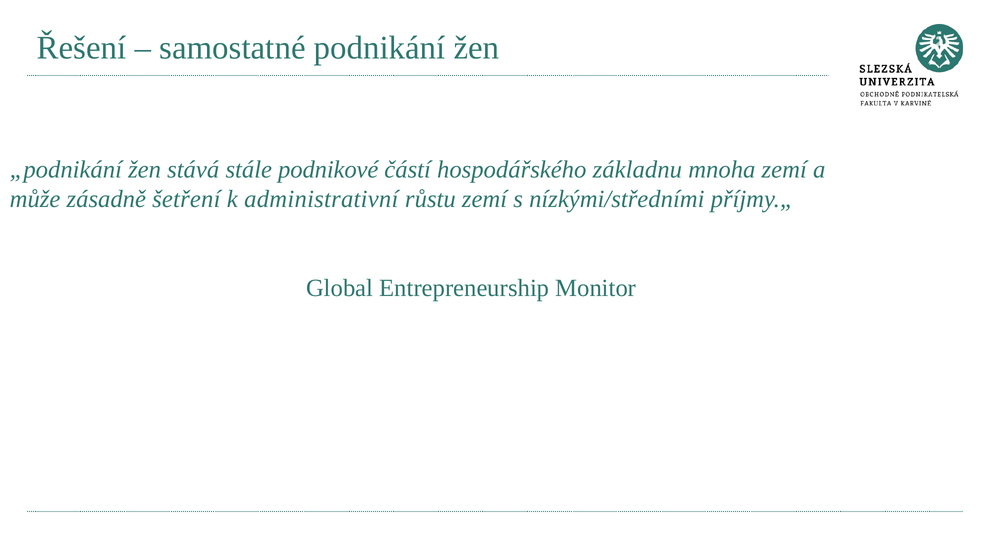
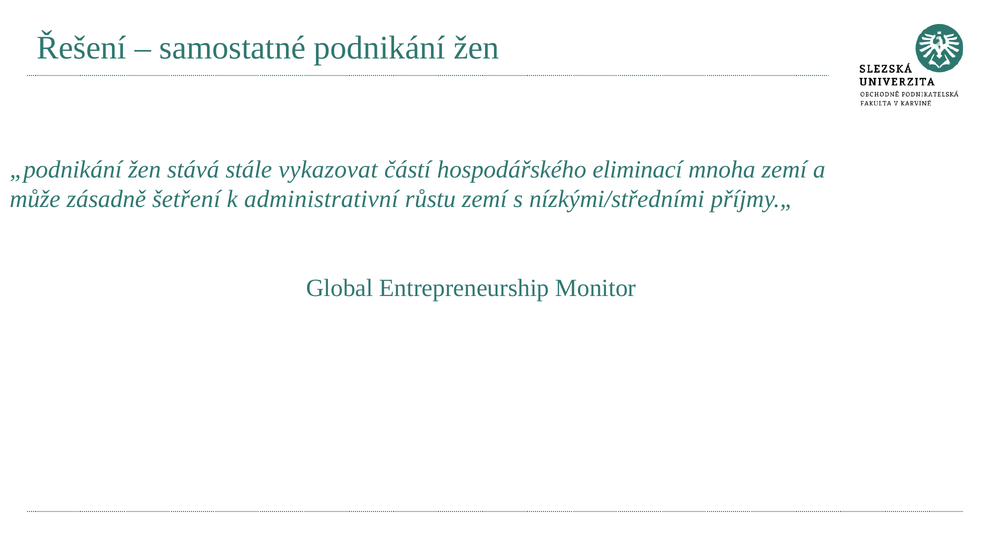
podnikové: podnikové -> vykazovat (328, 169)
základnu: základnu -> eliminací (637, 169)
